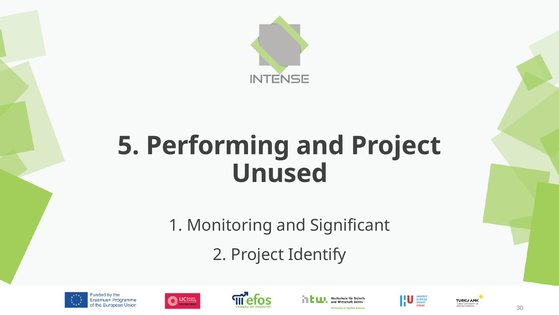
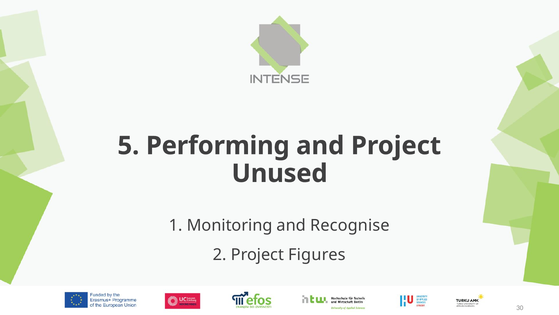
Significant: Significant -> Recognise (350, 225)
Identify: Identify -> Figures (317, 254)
